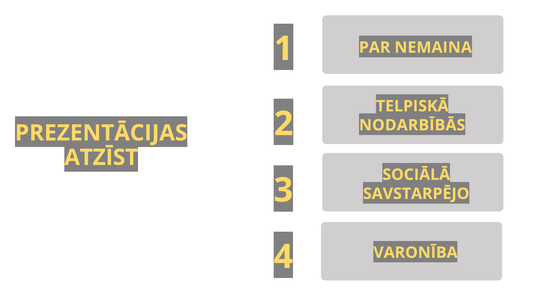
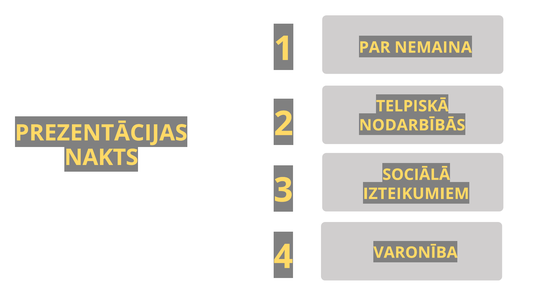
ATZĪST: ATZĪST -> NAKTS (101, 158)
SAVSTARPĒJO: SAVSTARPĒJO -> IZTEIKUMIEM (416, 194)
